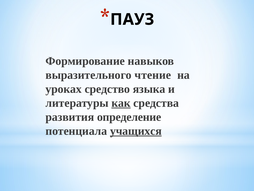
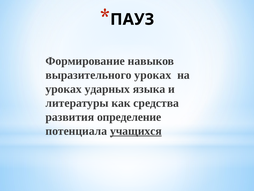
выразительного чтение: чтение -> уроках (153, 75)
средство: средство -> ударных (107, 89)
как underline: present -> none (121, 103)
